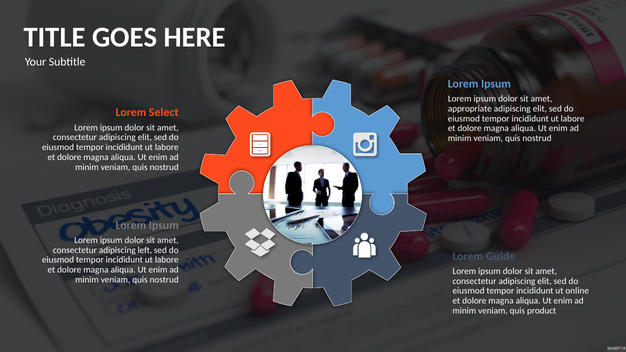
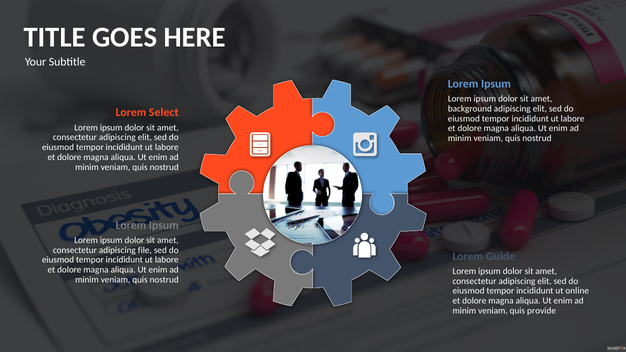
appropriate: appropriate -> background (470, 109)
left: left -> file (145, 250)
product: product -> provide (542, 311)
